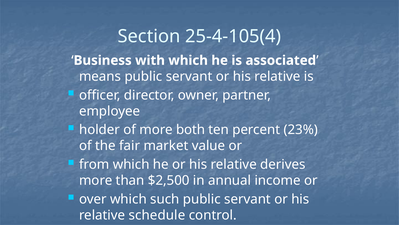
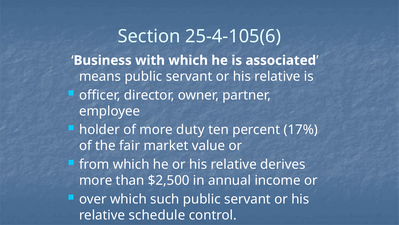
25-4-105(4: 25-4-105(4 -> 25-4-105(6 (233, 36)
both: both -> duty (190, 129)
23%: 23% -> 17% (301, 129)
